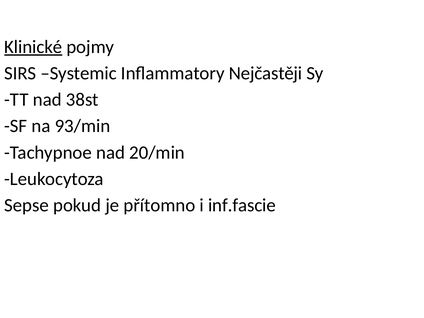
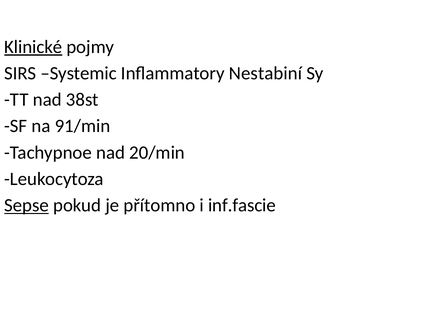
Nejčastěji: Nejčastěji -> Nestabiní (266, 73)
93/min: 93/min -> 91/min (83, 126)
Sepse underline: none -> present (27, 205)
